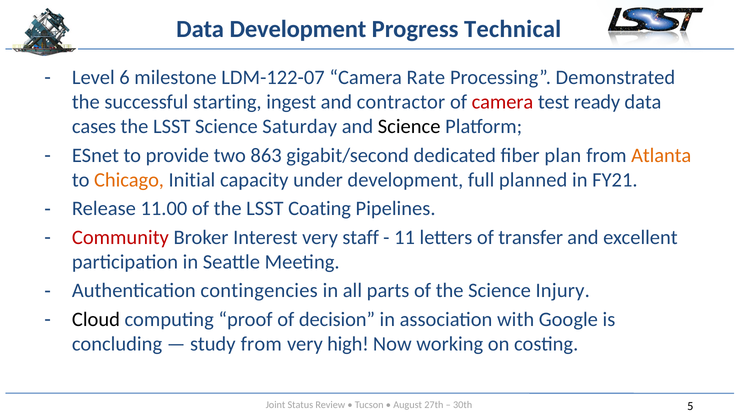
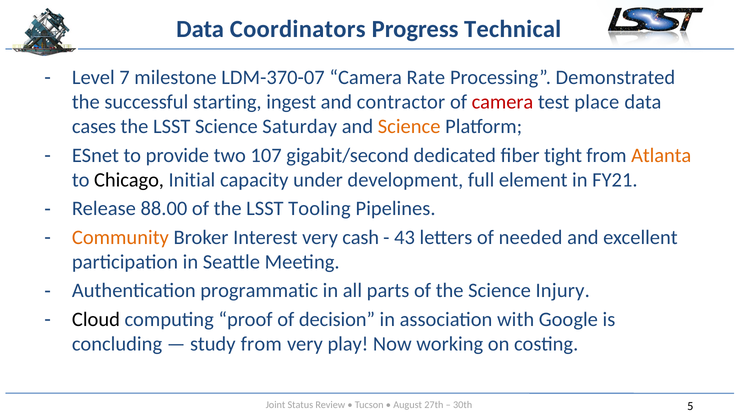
Data Development: Development -> Coordinators (298, 29)
6: 6 -> 7 (125, 77)
LDM-122-07: LDM-122-07 -> LDM-370-07 (273, 77)
ready: ready -> place (597, 102)
Science colour: black -> orange (409, 127)
863: 863 -> 107 (266, 155)
plan: plan -> tight (563, 155)
Chicago colour: orange -> black (129, 180)
planned: planned -> element (533, 180)
11.00: 11.00 -> 88.00 (164, 209)
Coating: Coating -> Tooling (319, 209)
Community colour: red -> orange (120, 237)
staff: staff -> cash (361, 237)
11: 11 -> 43 (405, 237)
transfer: transfer -> needed (531, 237)
contingencies: contingencies -> programmatic (259, 291)
high: high -> play (348, 344)
